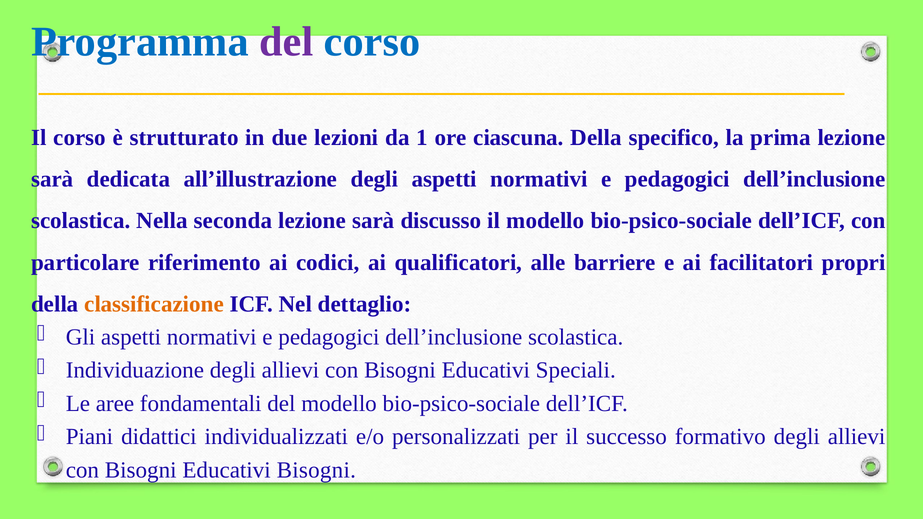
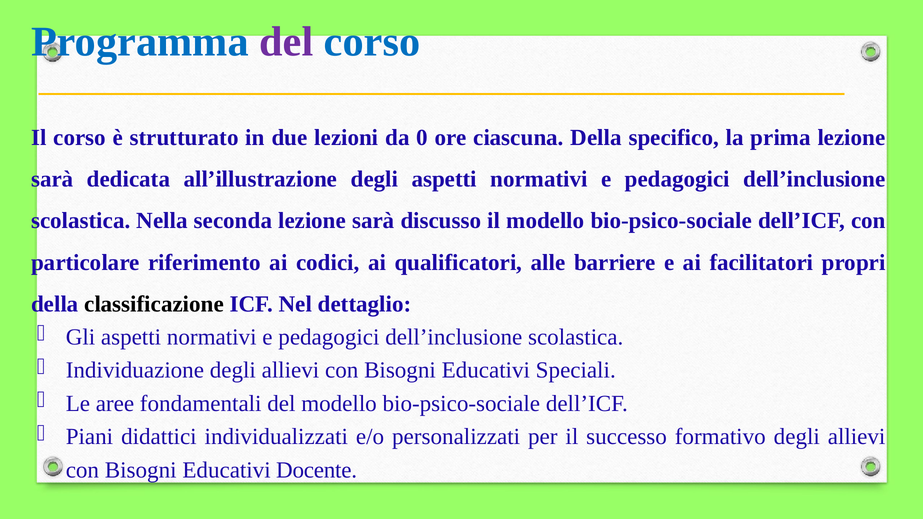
1: 1 -> 0 (422, 138)
classificazione colour: orange -> black (154, 304)
Educativi Bisogni: Bisogni -> Docente (317, 470)
